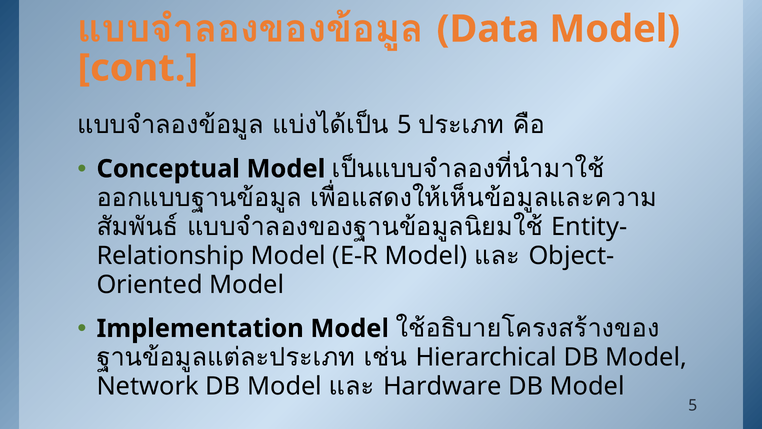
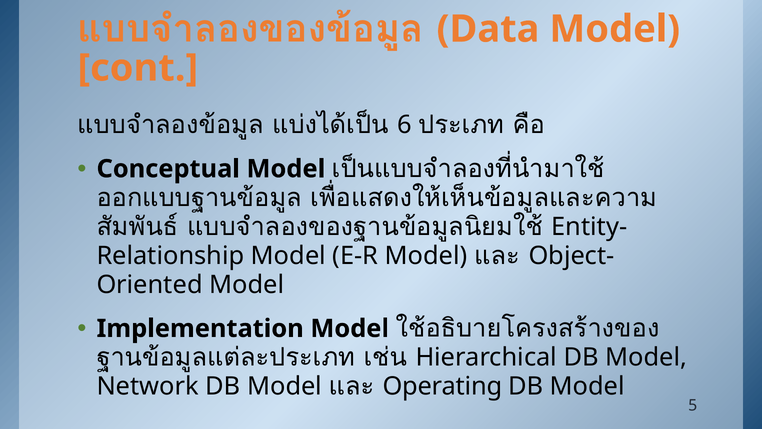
5: 5 -> 6 (405, 125)
Hardware: Hardware -> Operating (442, 386)
